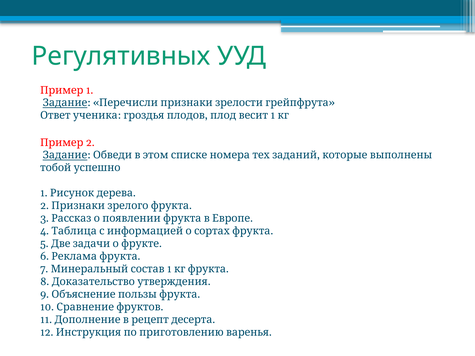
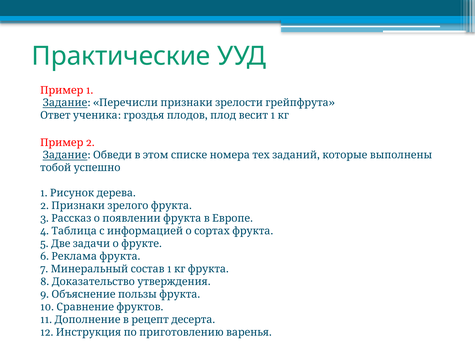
Регулятивных: Регулятивных -> Практические (121, 56)
